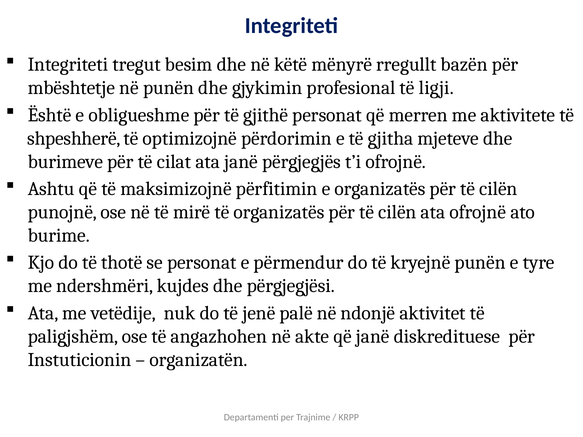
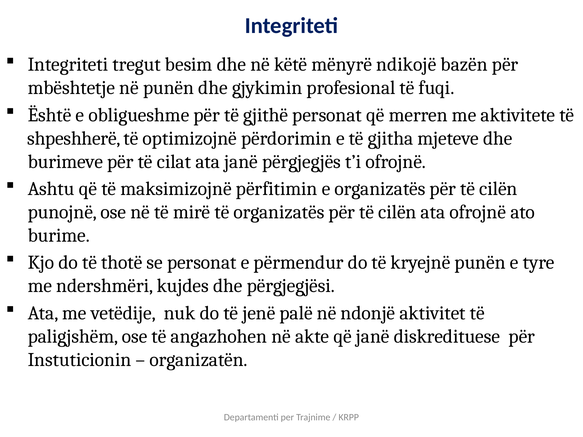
rregullt: rregullt -> ndikojë (406, 65)
ligji: ligji -> fuqi (436, 88)
